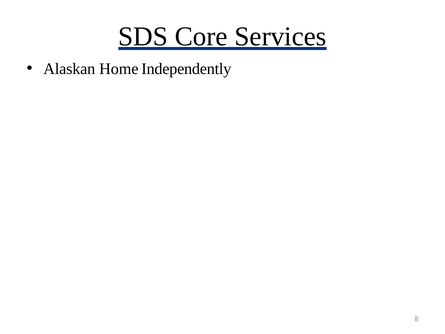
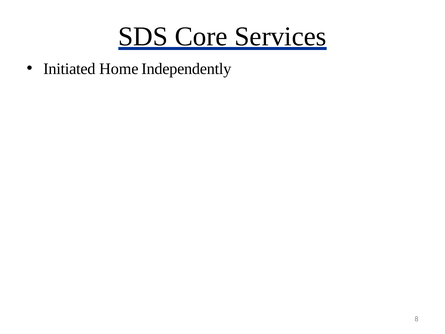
Alaskan: Alaskan -> Initiated (69, 69)
